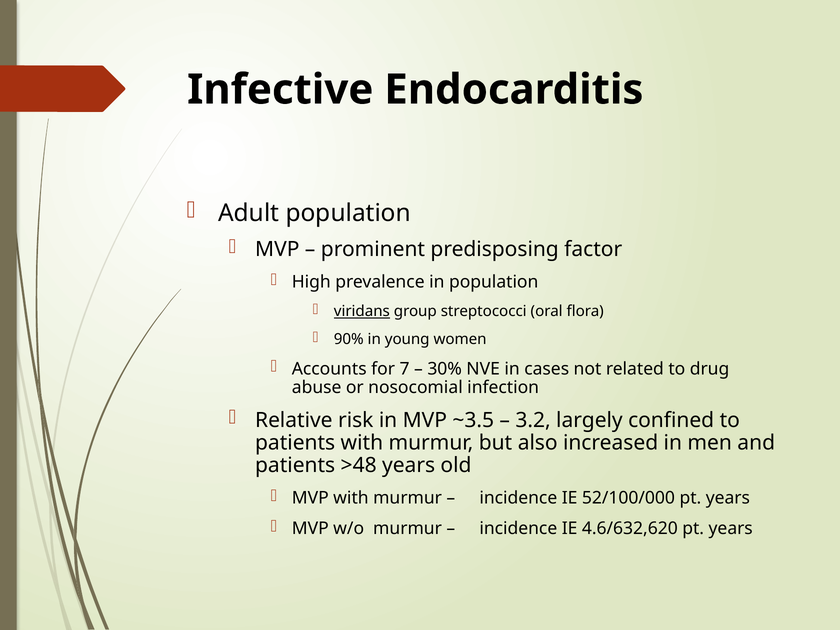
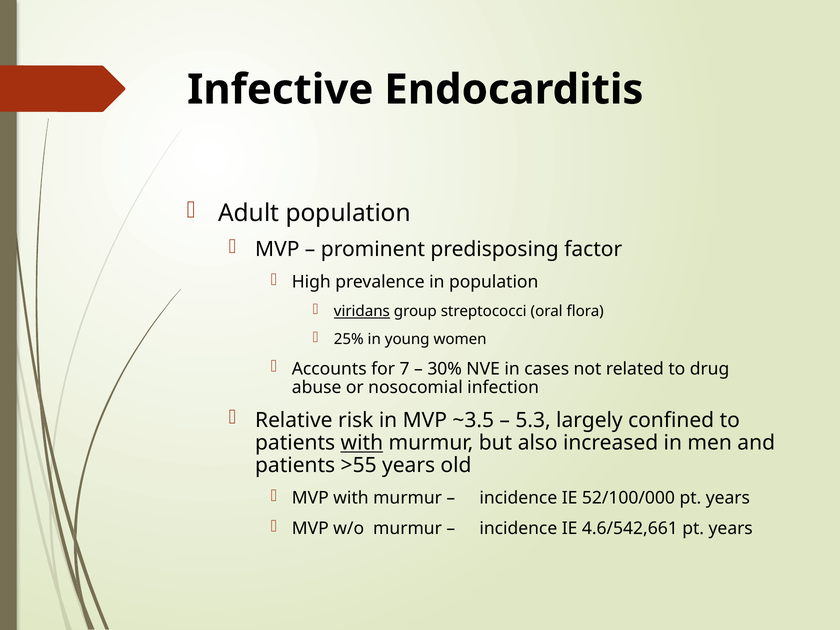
90%: 90% -> 25% (349, 339)
3.2: 3.2 -> 5.3 (533, 420)
with underline: none -> present (362, 443)
>48: >48 -> >55 (359, 466)
4.6/632,620: 4.6/632,620 -> 4.6/542,661 (630, 529)
